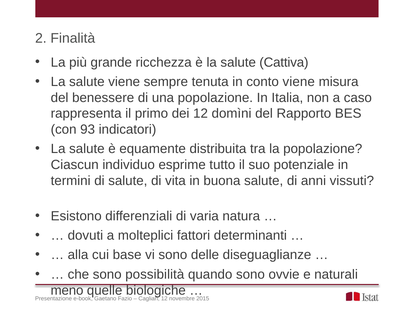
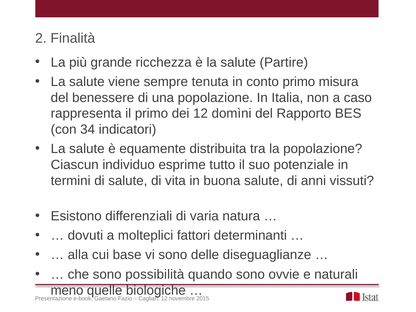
Cattiva: Cattiva -> Partire (284, 62)
conto viene: viene -> primo (299, 82)
93: 93 -> 34 (88, 130)
